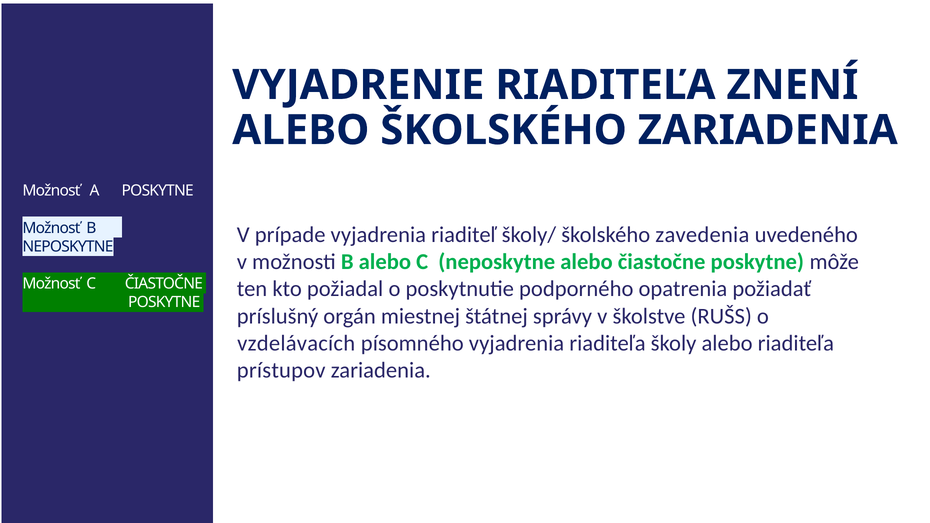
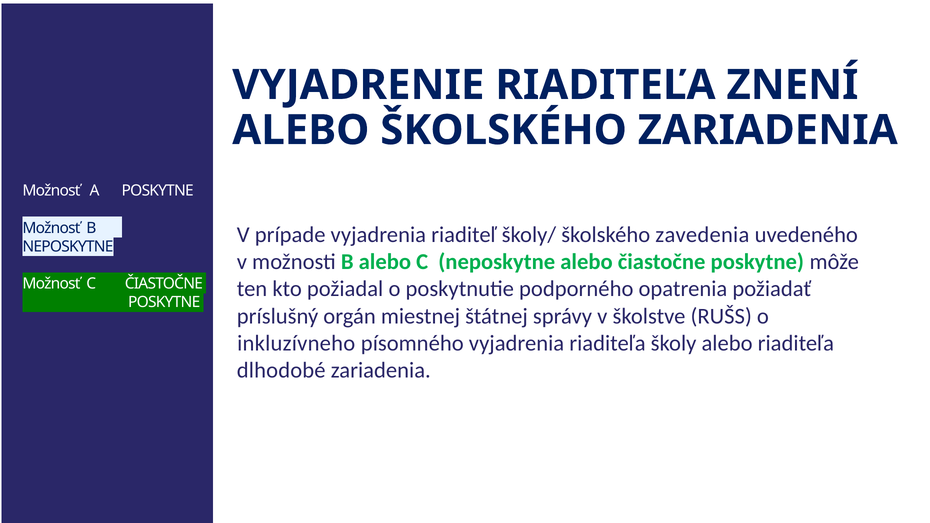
vzdelávacích: vzdelávacích -> inkluzívneho (296, 343)
prístupov: prístupov -> dlhodobé (281, 370)
